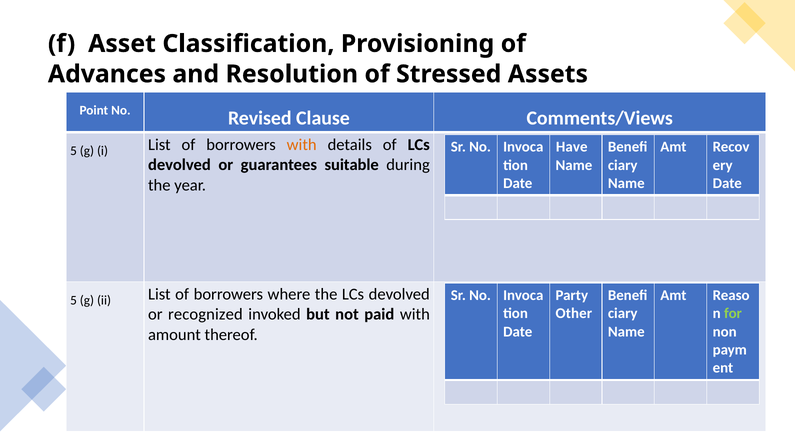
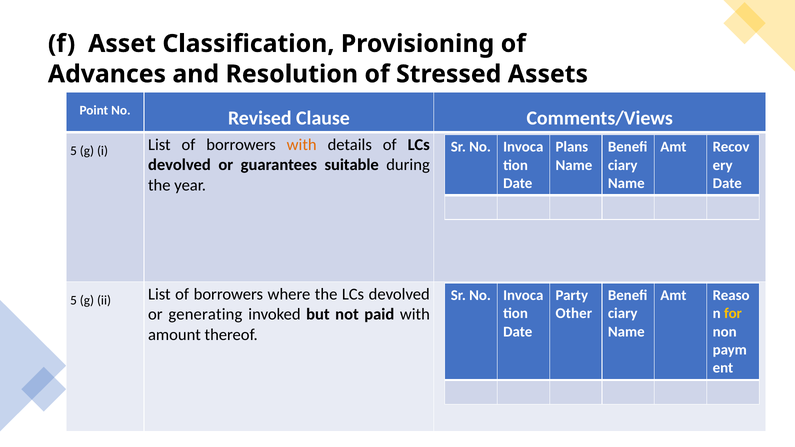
Have: Have -> Plans (572, 147)
for colour: light green -> yellow (733, 314)
recognized: recognized -> generating (205, 315)
